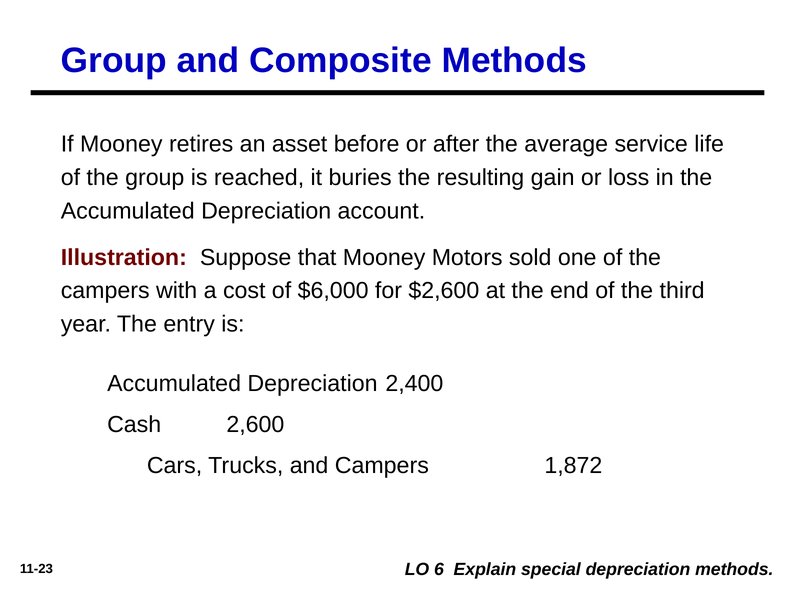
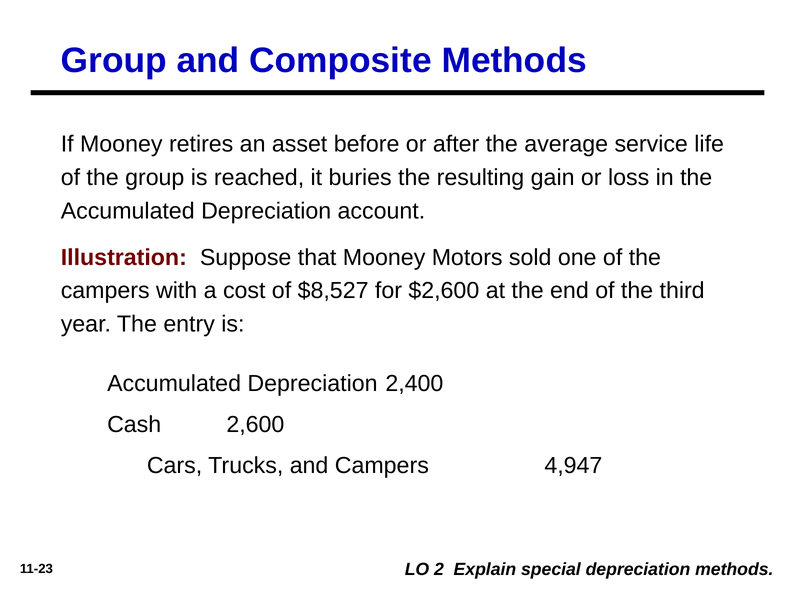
$6,000: $6,000 -> $8,527 (333, 291)
1,872: 1,872 -> 4,947 (573, 466)
6: 6 -> 2 (439, 569)
